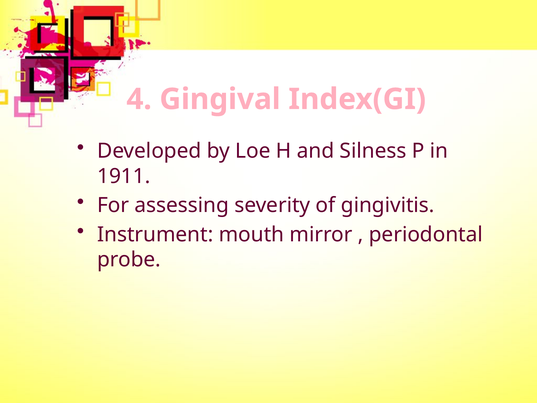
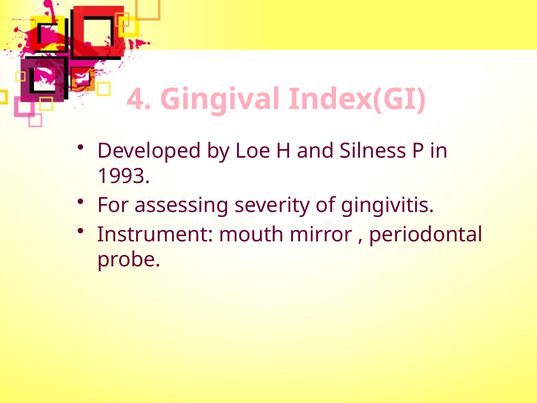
1911: 1911 -> 1993 (124, 176)
